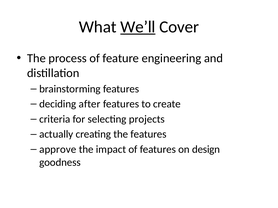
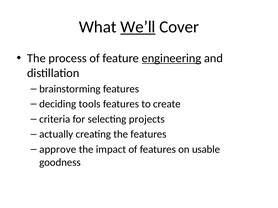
engineering underline: none -> present (171, 58)
after: after -> tools (90, 104)
design: design -> usable (206, 150)
